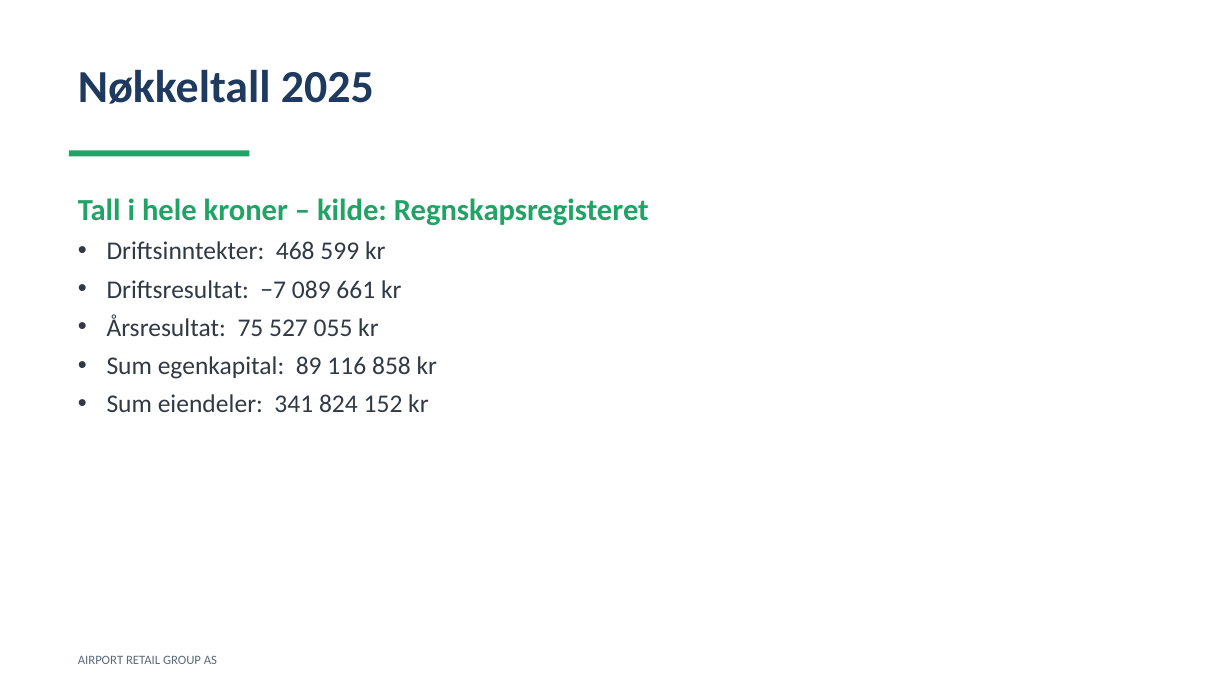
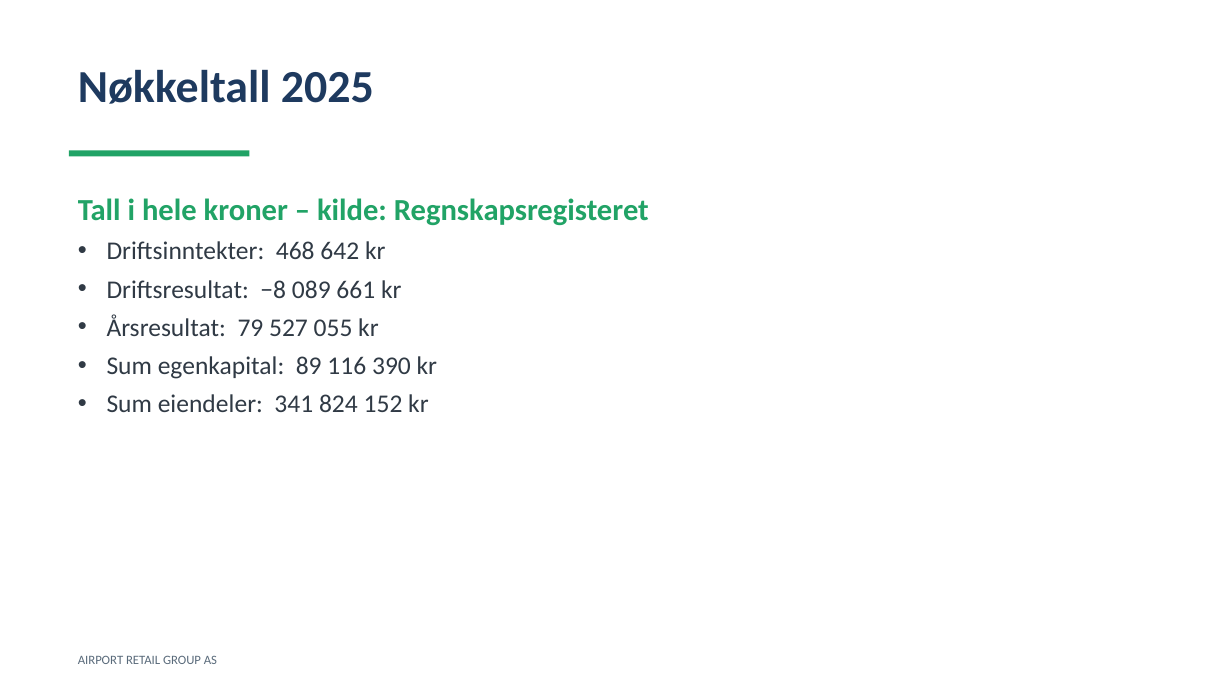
599: 599 -> 642 (340, 252)
−7: −7 -> −8 (273, 290)
75: 75 -> 79 (250, 328)
858: 858 -> 390 (391, 367)
